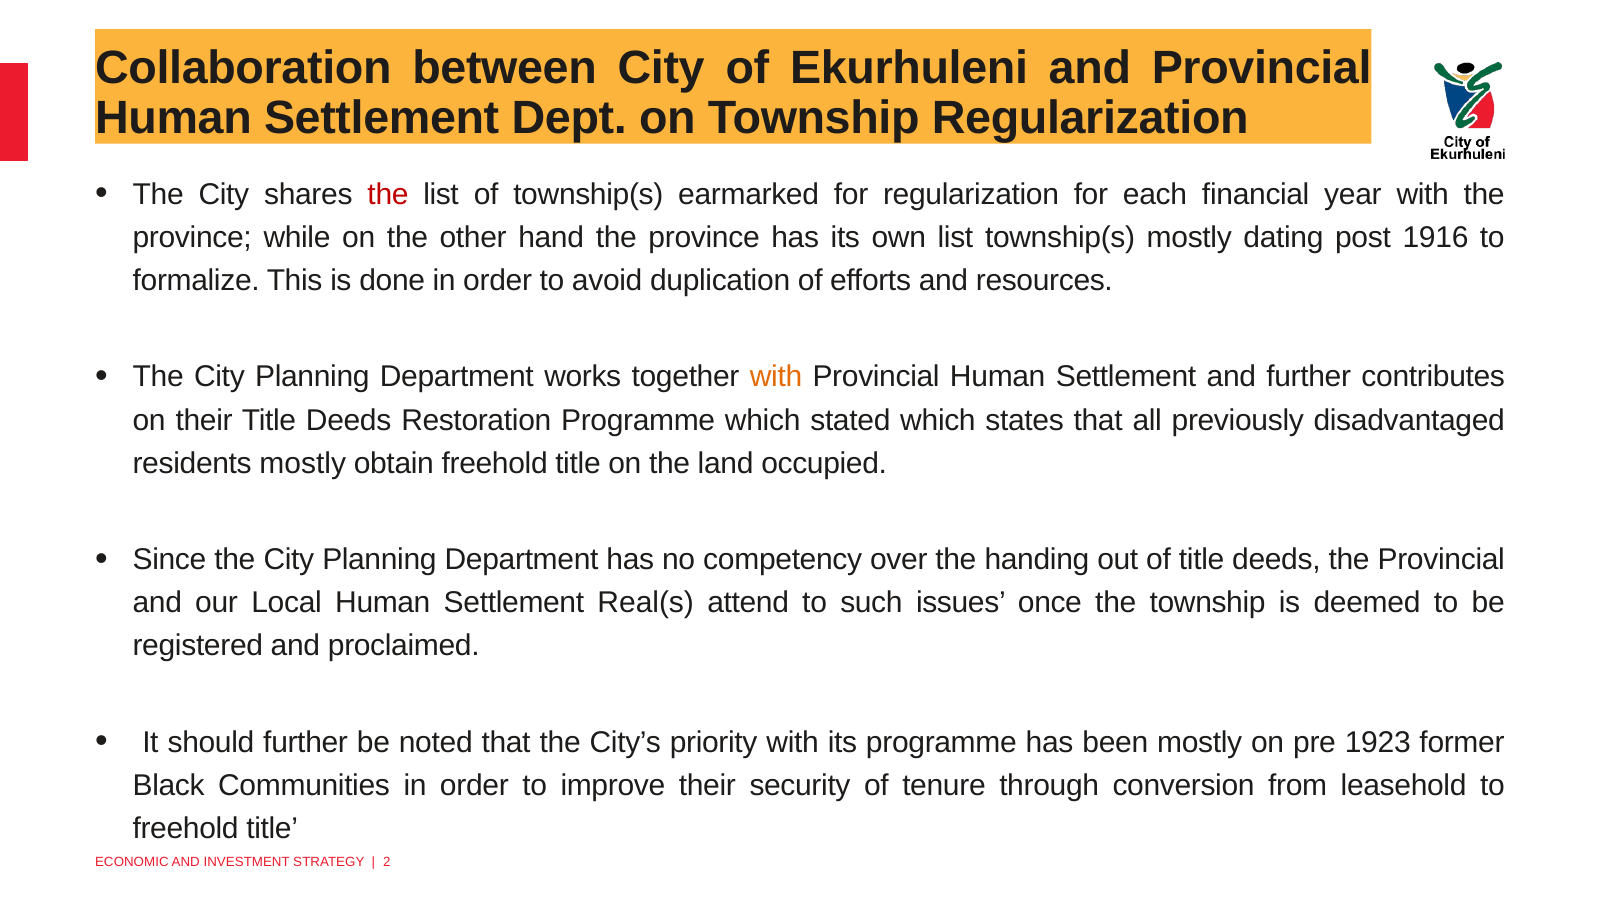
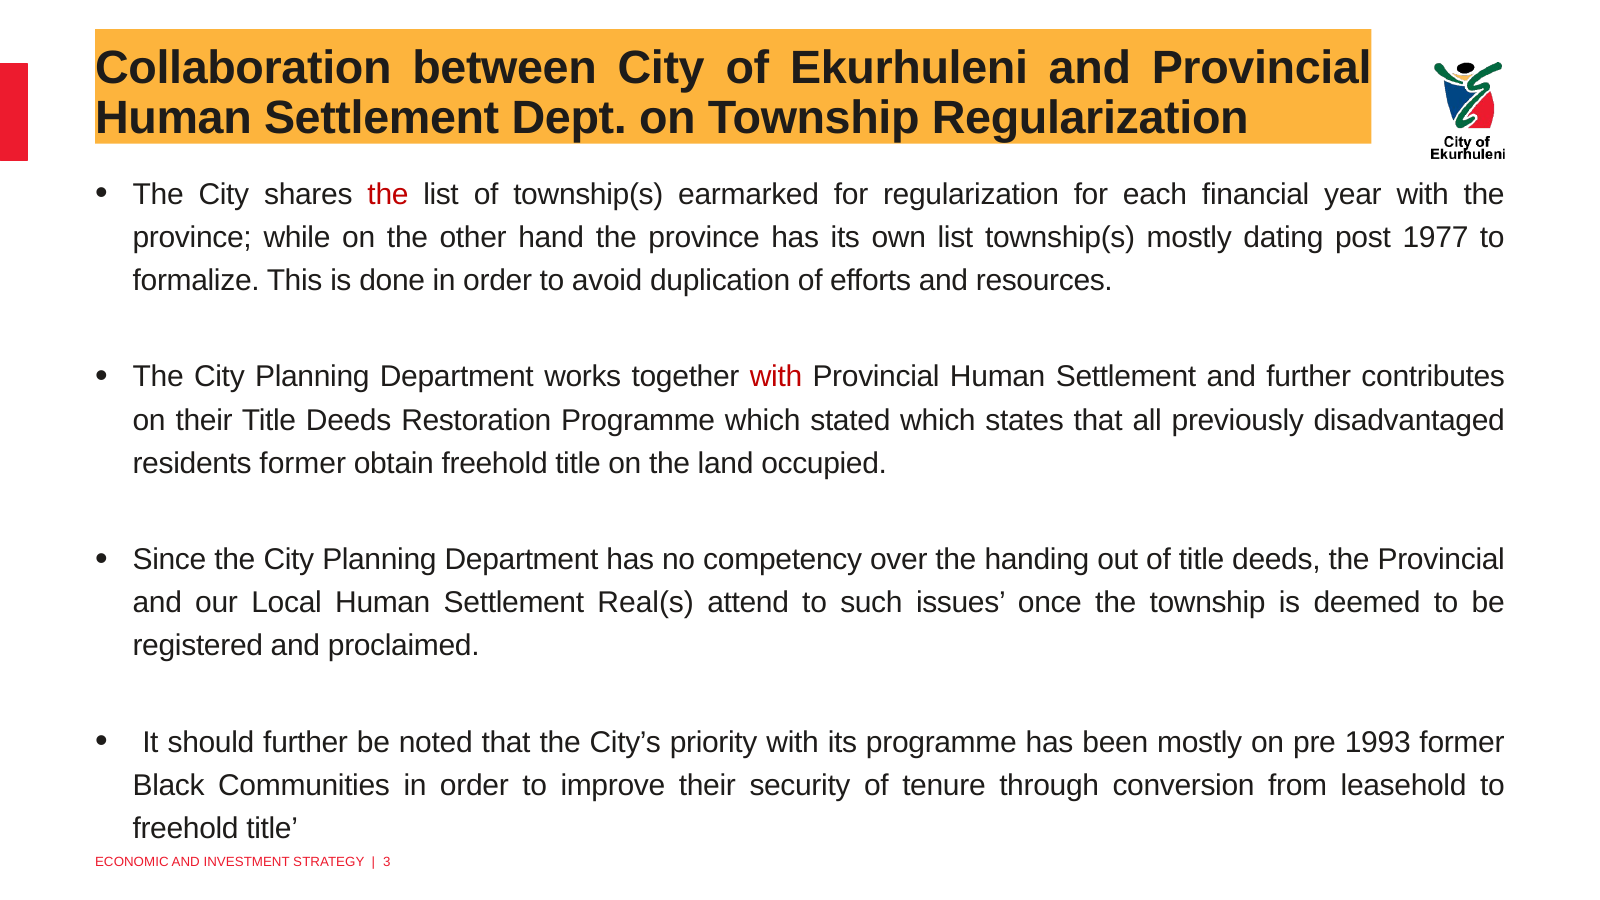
1916: 1916 -> 1977 (1435, 237)
with colour: orange -> red (776, 377)
residents mostly: mostly -> former (303, 463)
1923: 1923 -> 1993 (1378, 742)
2: 2 -> 3 (387, 862)
